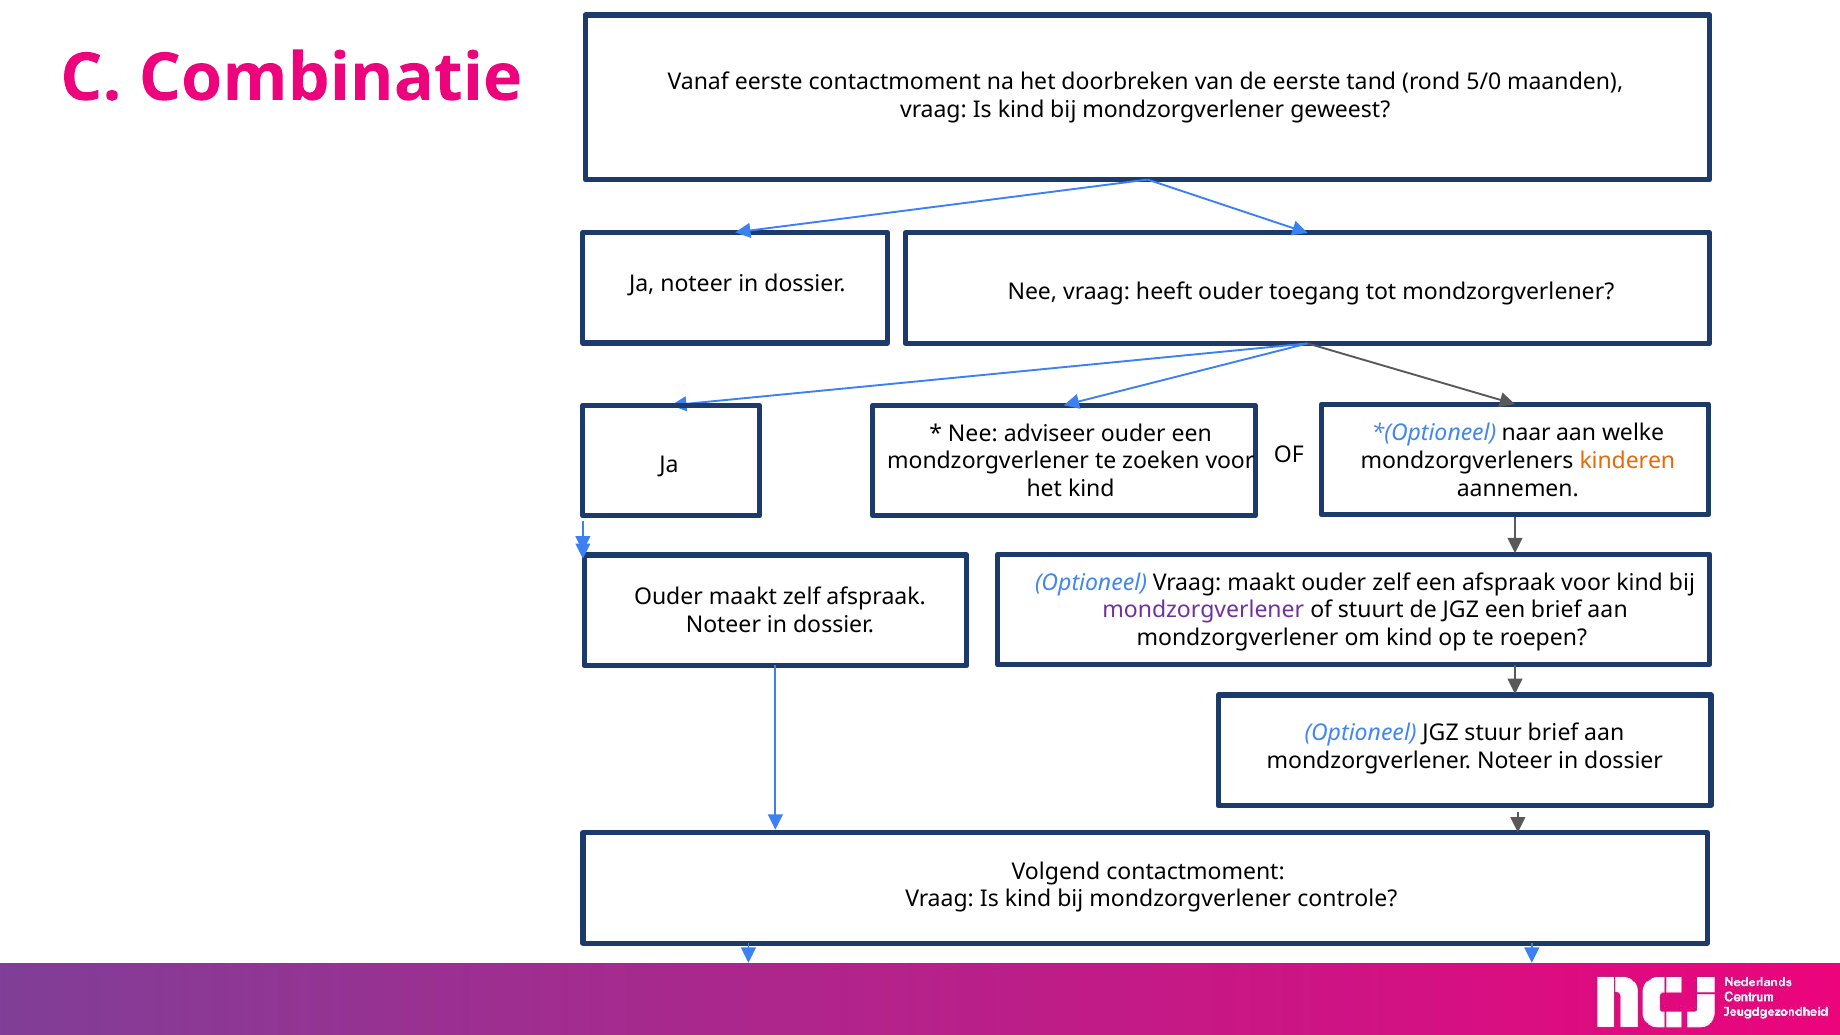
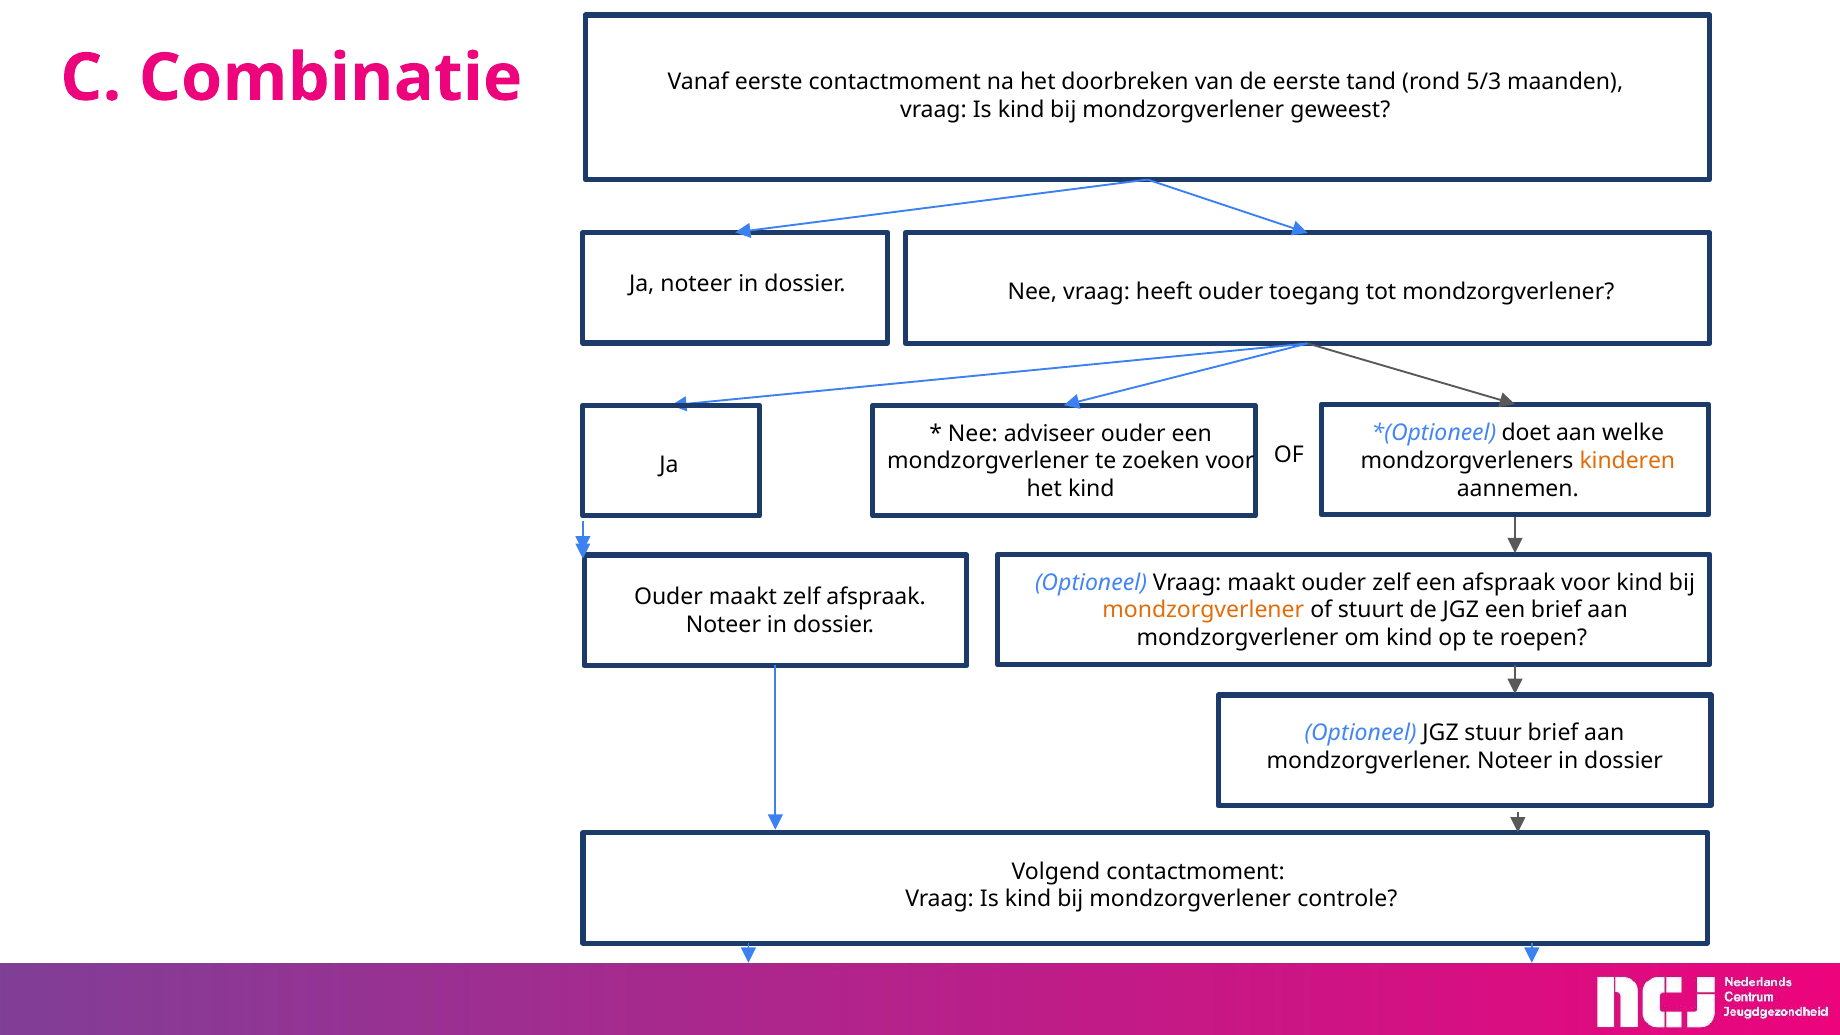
5/0: 5/0 -> 5/3 (1484, 82)
naar: naar -> doet (1526, 433)
mondzorgverlener colour: purple -> orange (1203, 610)
